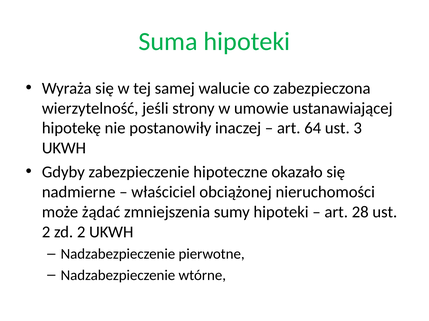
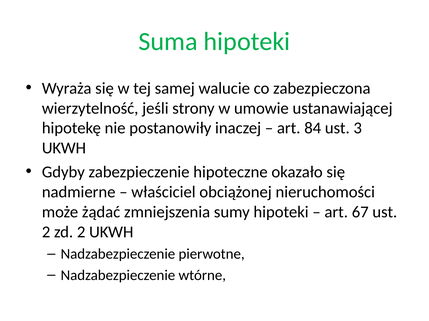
64: 64 -> 84 (313, 128)
28: 28 -> 67 (360, 212)
